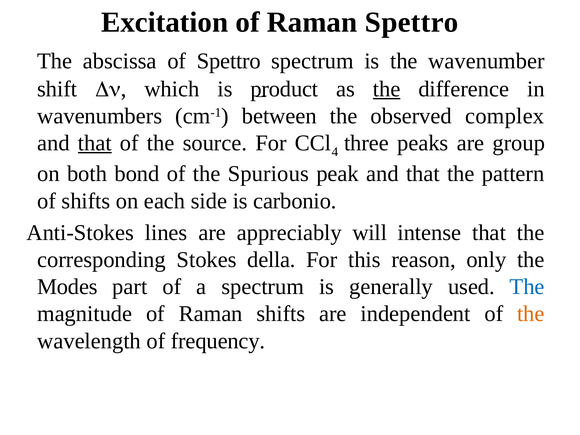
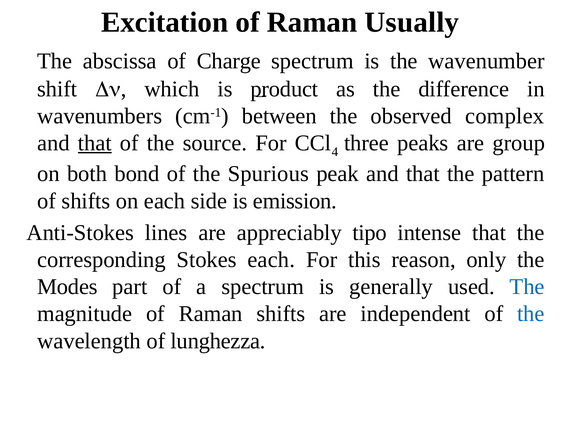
Raman Spettro: Spettro -> Usually (412, 22)
of Spettro: Spettro -> Charge (229, 61)
the underline: present -> none (387, 89)
carbonio: carbonio -> emission (295, 201)
will: will -> tipo (370, 233)
Stokes della: della -> each (271, 260)
the colour: orange -> blue (531, 314)
frequency: frequency -> lunghezza (218, 341)
